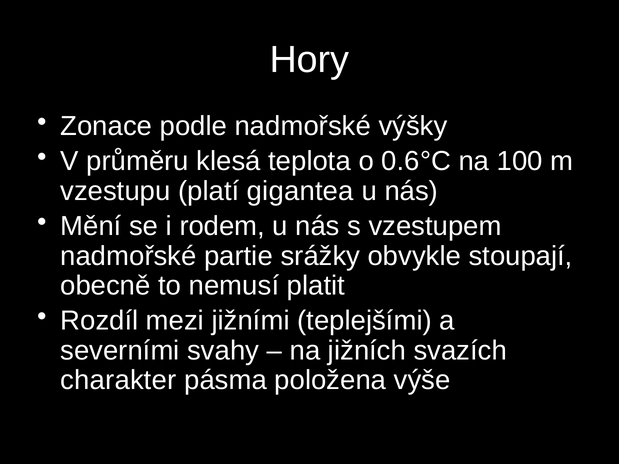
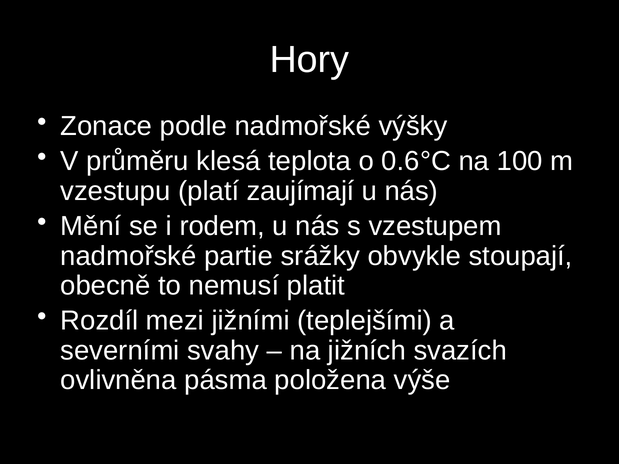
gigantea: gigantea -> zaujímají (301, 191)
charakter: charakter -> ovlivněna (118, 381)
